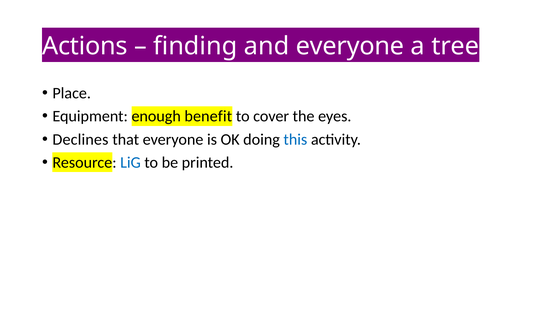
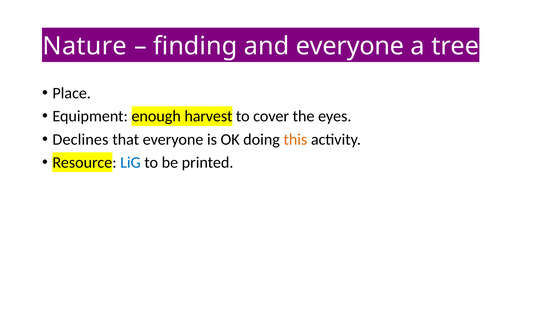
Actions: Actions -> Nature (85, 46)
benefit: benefit -> harvest (208, 116)
this colour: blue -> orange (295, 140)
